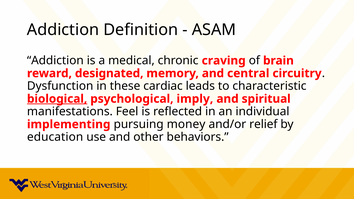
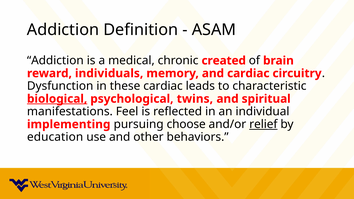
craving: craving -> created (224, 61)
designated: designated -> individuals (109, 73)
and central: central -> cardiac (248, 73)
imply: imply -> twins (195, 99)
money: money -> choose (186, 124)
relief underline: none -> present (263, 124)
